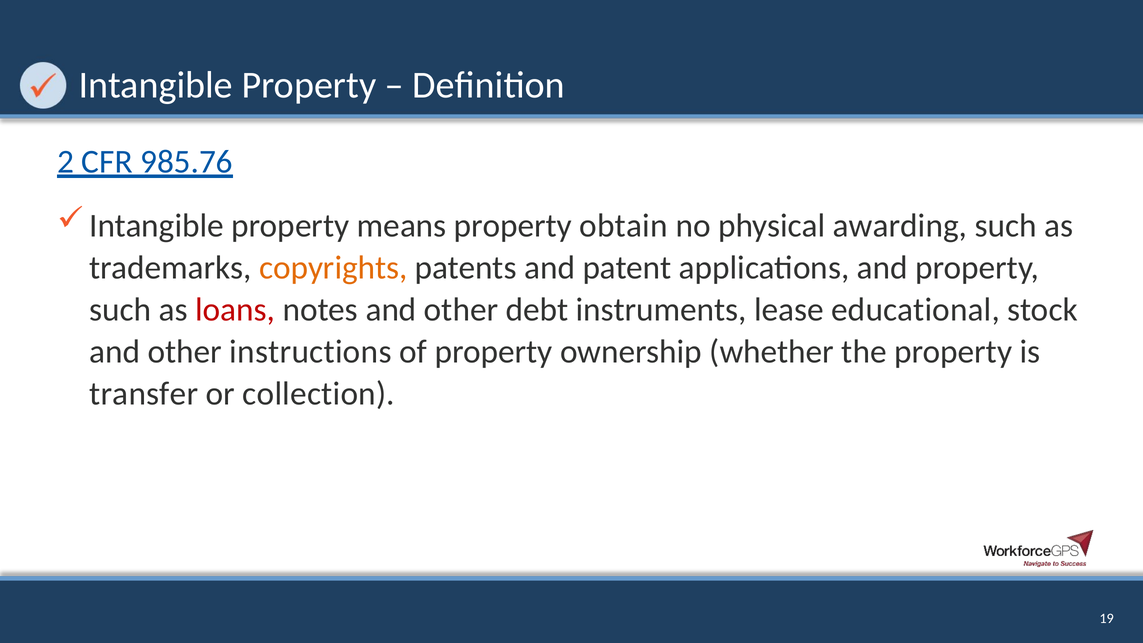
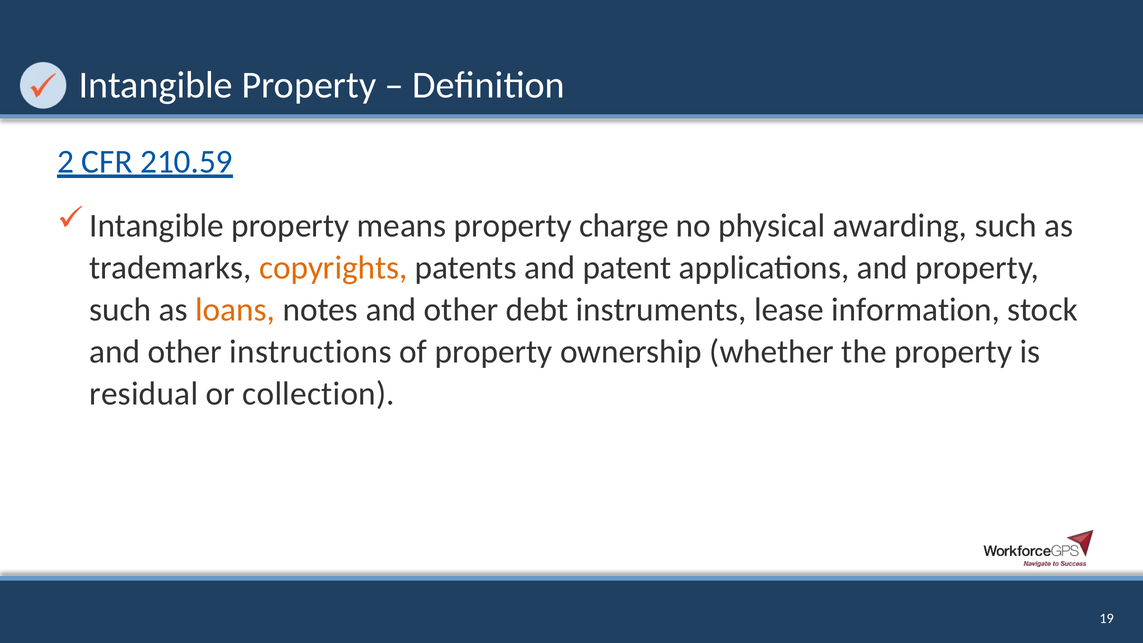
985.76: 985.76 -> 210.59 (187, 162)
obtain: obtain -> charge (624, 226)
loans colour: red -> orange (235, 310)
educational: educational -> information (916, 310)
transfer: transfer -> residual (144, 394)
